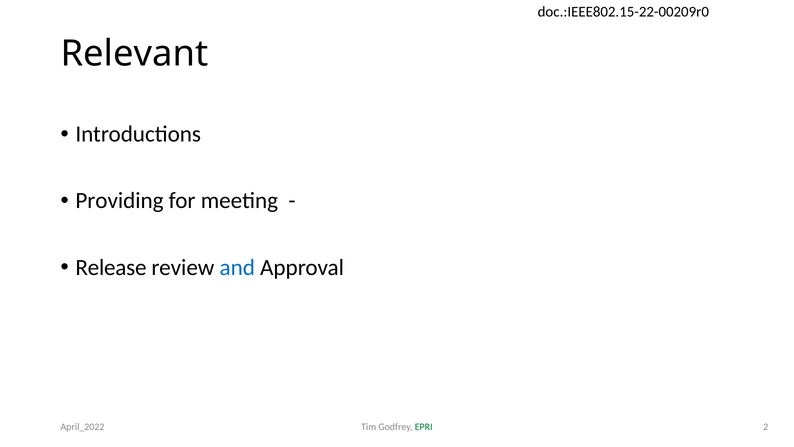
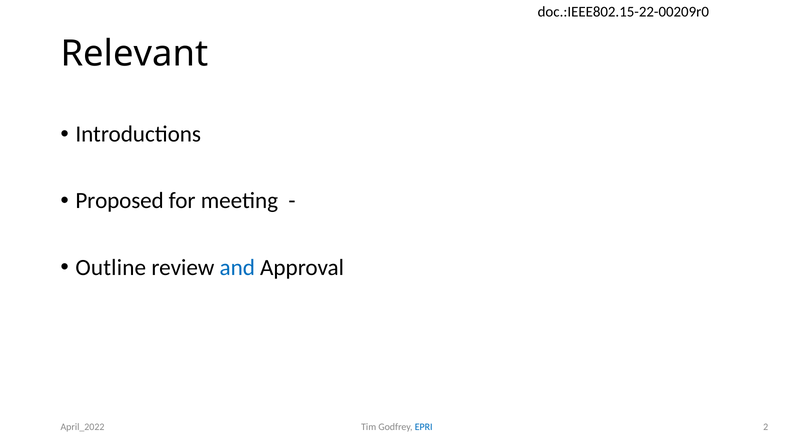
Providing: Providing -> Proposed (120, 201)
Release: Release -> Outline (111, 267)
EPRI colour: green -> blue (424, 427)
